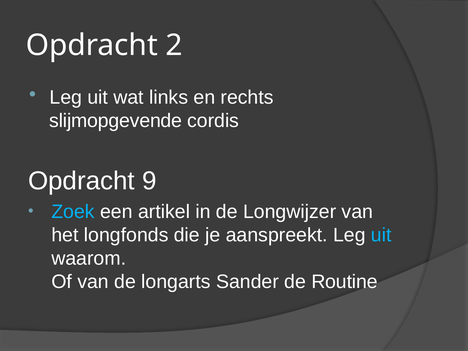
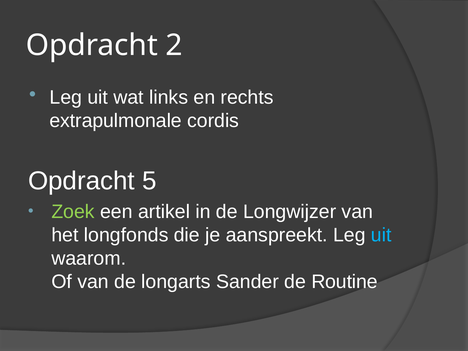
slijmopgevende: slijmopgevende -> extrapulmonale (116, 121)
9: 9 -> 5 (149, 181)
Zoek colour: light blue -> light green (73, 212)
